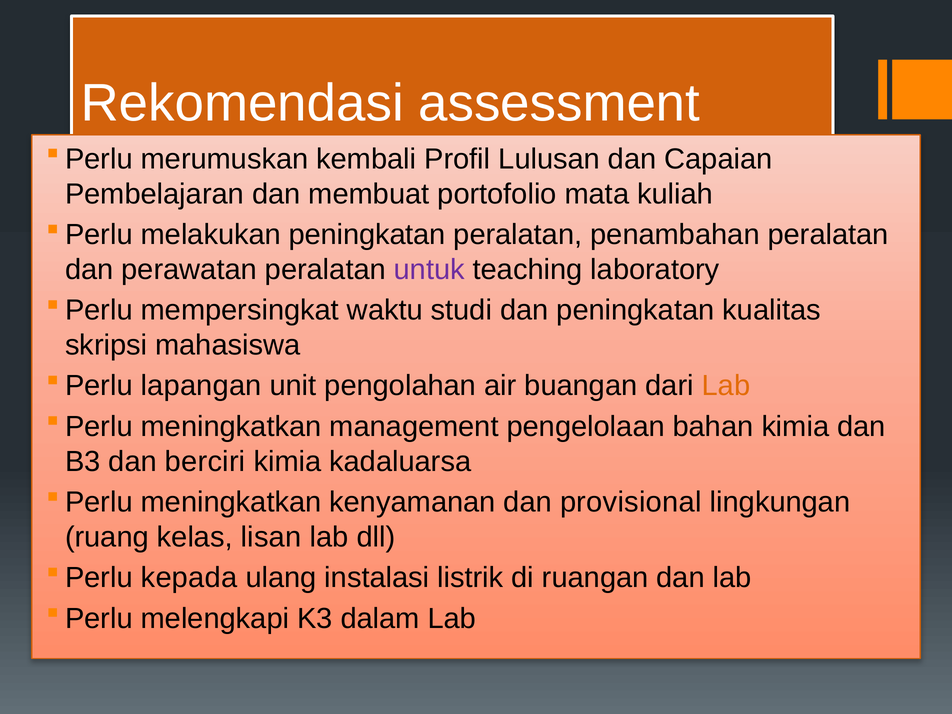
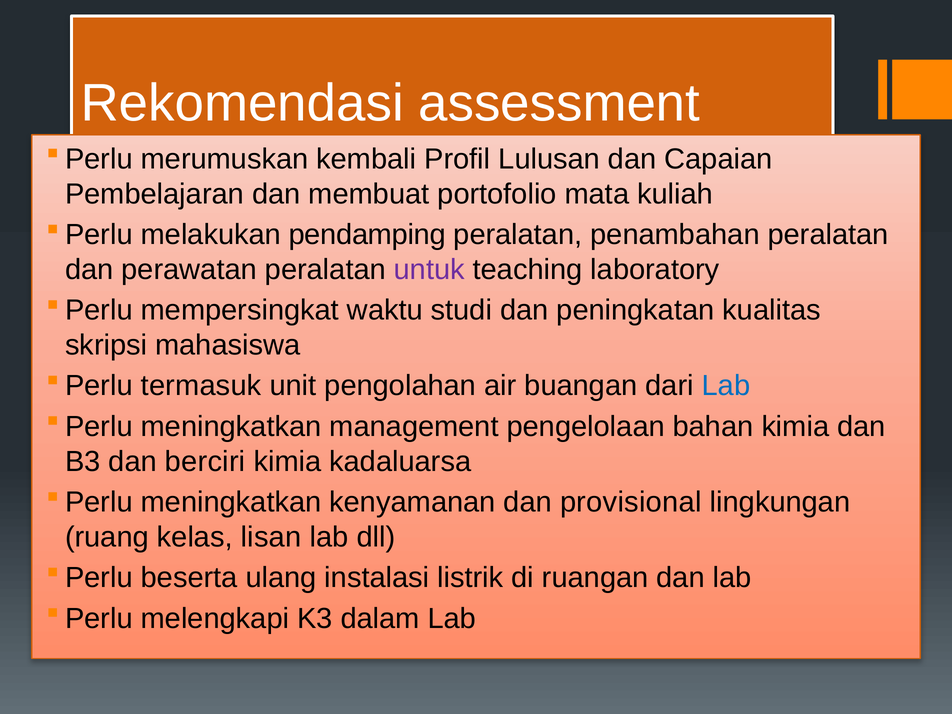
melakukan peningkatan: peningkatan -> pendamping (367, 235)
lapangan: lapangan -> termasuk (201, 386)
Lab colour: orange -> blue (726, 386)
kepada: kepada -> beserta (189, 578)
